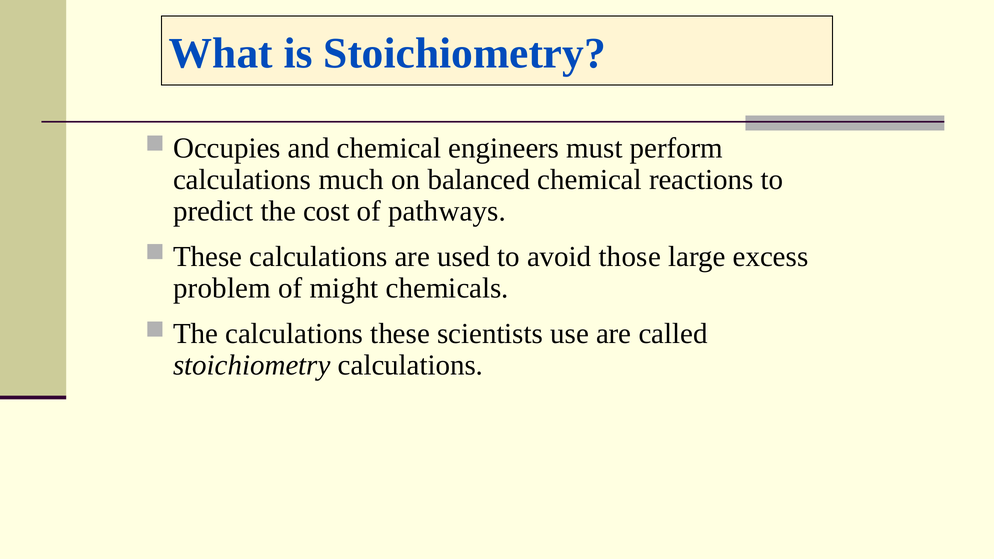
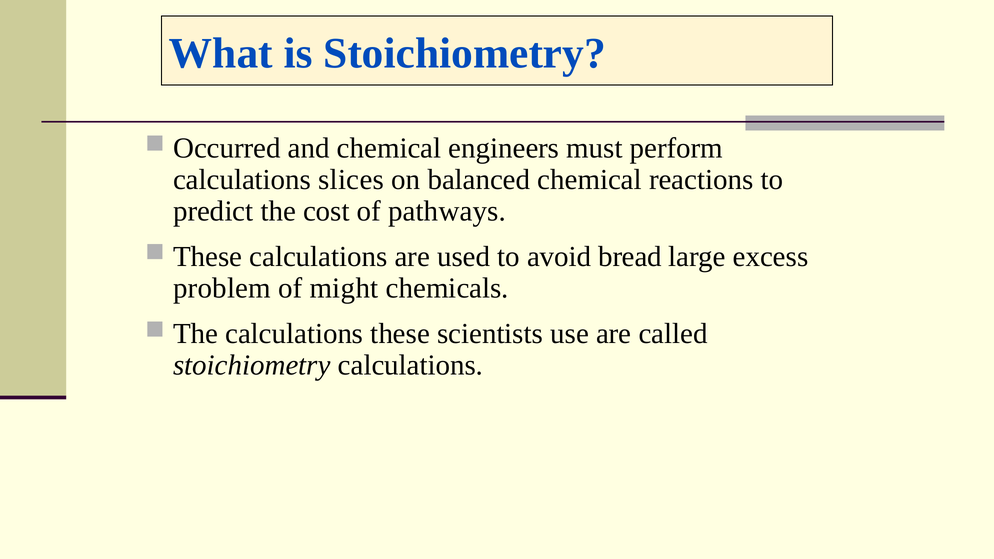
Occupies: Occupies -> Occurred (227, 148)
much: much -> slices (351, 180)
those: those -> bread (630, 257)
